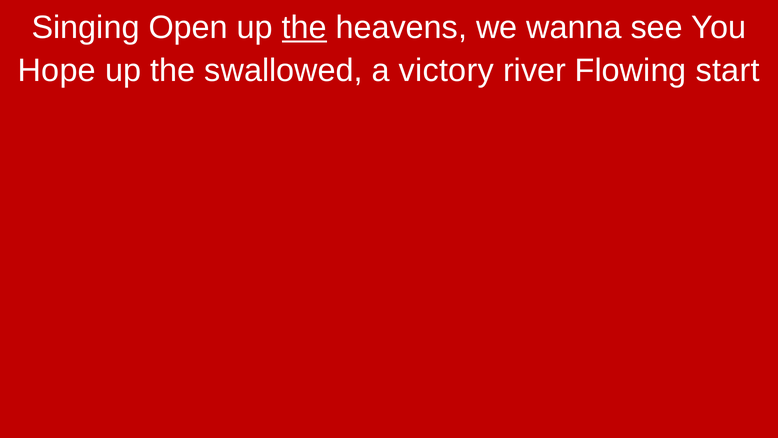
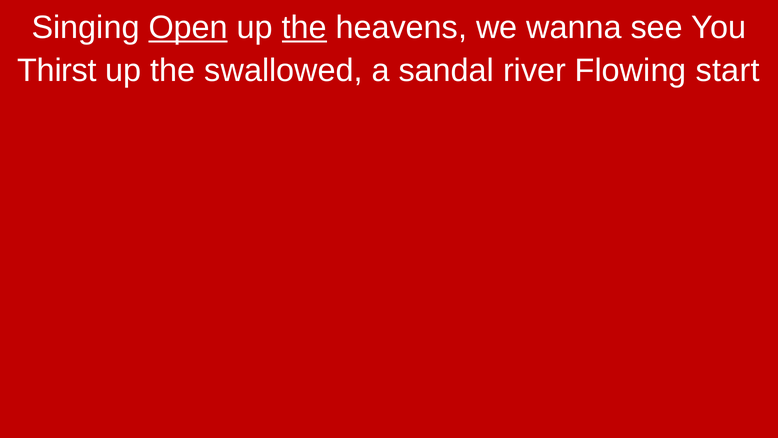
Open underline: none -> present (188, 28)
Hope: Hope -> Thirst (57, 71)
victory: victory -> sandal (446, 71)
